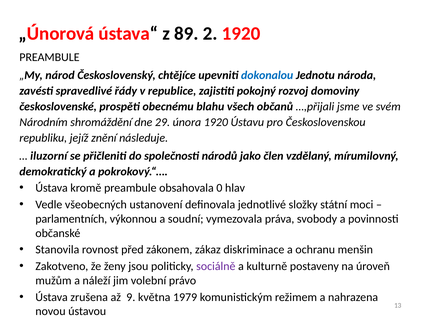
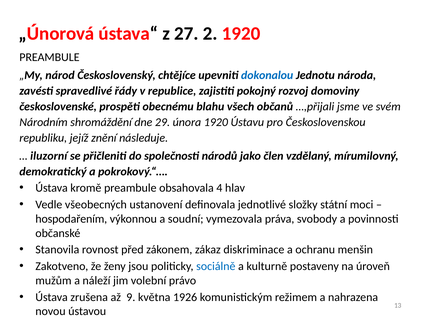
89: 89 -> 27 (186, 34)
0: 0 -> 4 (219, 188)
parlamentních: parlamentních -> hospodařením (71, 219)
sociálně colour: purple -> blue (216, 267)
1979: 1979 -> 1926 (185, 297)
